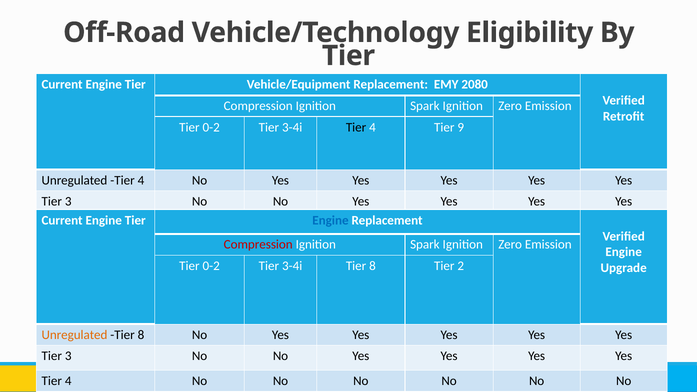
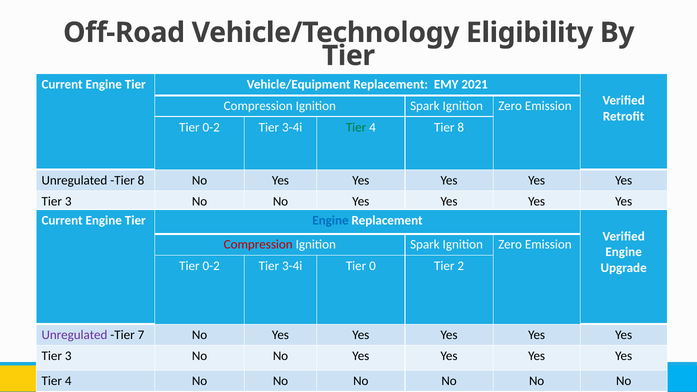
2080: 2080 -> 2021 (475, 85)
Tier colour: black -> green (356, 127)
4 Tier 9: 9 -> 8 (461, 127)
Unregulated Tier 4: 4 -> 8 (141, 180)
3-4i Tier 8: 8 -> 0 (373, 266)
Unregulated colour: orange -> purple (74, 335)
8: 8 -> 7 (141, 335)
